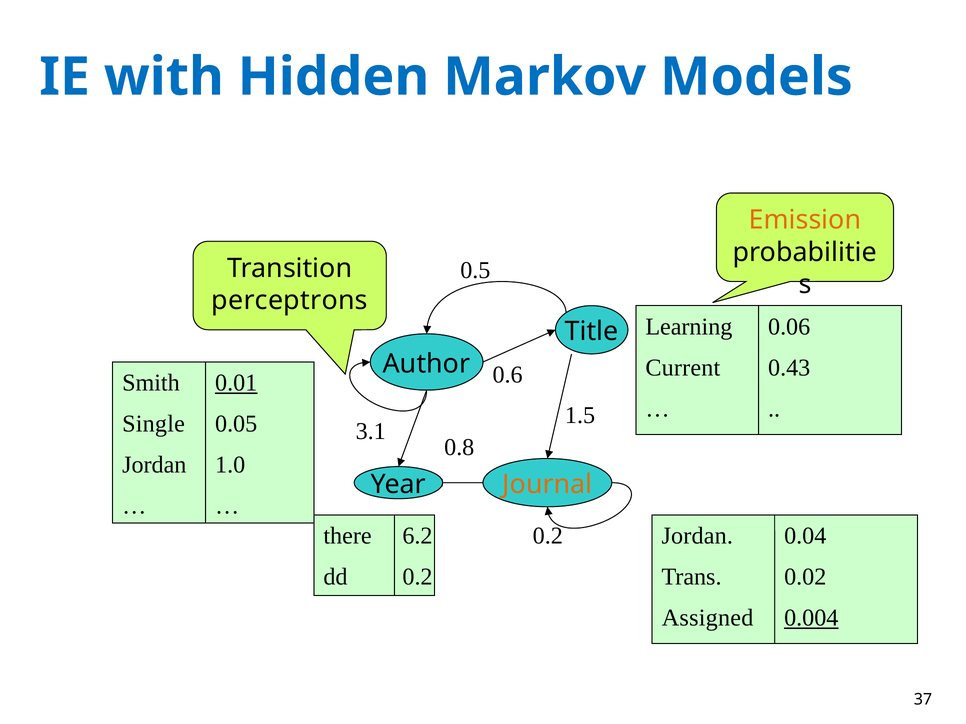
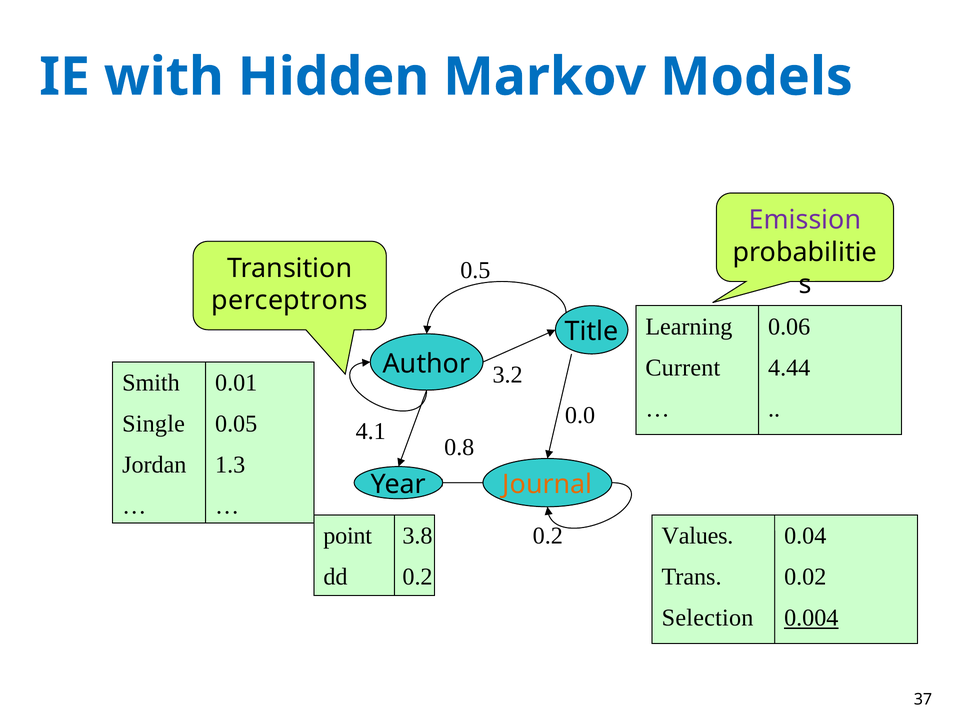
Emission colour: orange -> purple (805, 220)
0.6: 0.6 -> 3.2 (508, 375)
0.43: 0.43 -> 4.44 (789, 368)
0.01 underline: present -> none (236, 383)
1.5: 1.5 -> 0.0 (580, 415)
3.1: 3.1 -> 4.1 (371, 431)
1.0: 1.0 -> 1.3 (230, 465)
there: there -> point (348, 536)
6.2: 6.2 -> 3.8 (418, 536)
Jordan: Jordan -> Values (697, 536)
Assigned: Assigned -> Selection (708, 618)
